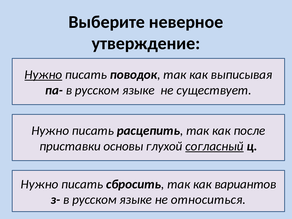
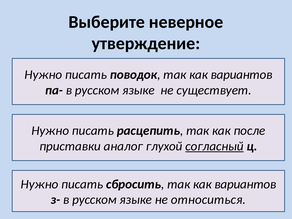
Нужно underline: present -> none (43, 75)
поводок так как выписывая: выписывая -> вариантов (242, 75)
основы: основы -> аналог (123, 146)
